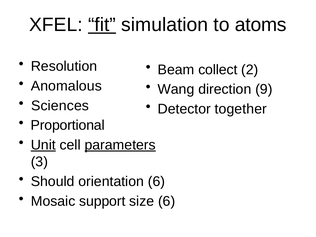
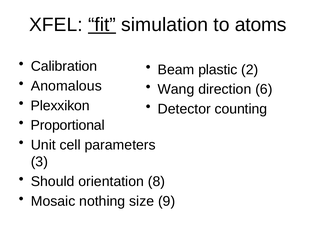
Resolution: Resolution -> Calibration (64, 66)
collect: collect -> plastic (218, 70)
9: 9 -> 6 (264, 89)
Sciences: Sciences -> Plexxikon (60, 106)
together: together -> counting (241, 109)
Unit underline: present -> none (43, 145)
parameters underline: present -> none (120, 145)
orientation 6: 6 -> 8 (156, 181)
support: support -> nothing (102, 201)
size 6: 6 -> 9 (167, 201)
